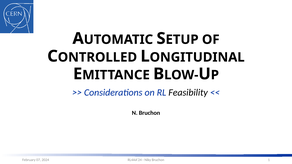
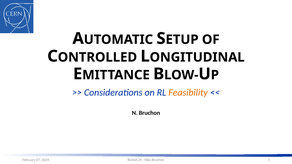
Feasibility colour: black -> orange (188, 93)
